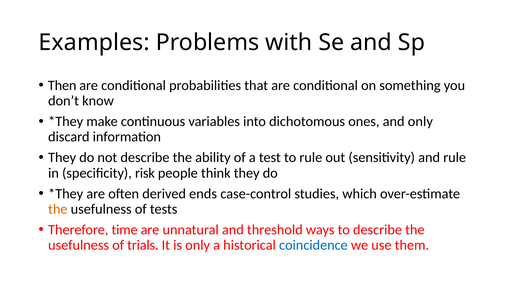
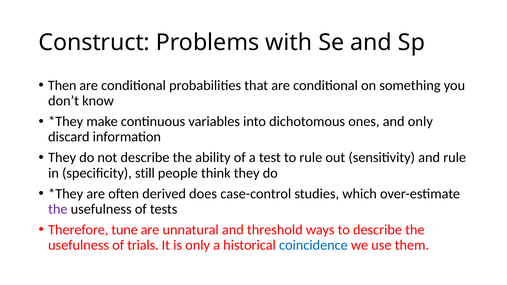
Examples: Examples -> Construct (94, 43)
risk: risk -> still (145, 173)
ends: ends -> does (203, 194)
the colour: orange -> purple (58, 209)
time: time -> tune (125, 230)
